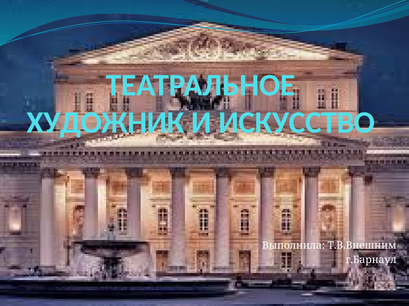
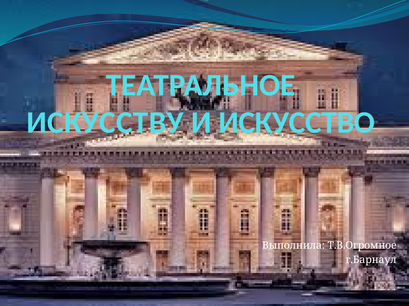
ХУДОЖНИК: ХУДОЖНИК -> ИСКУССТВУ (105, 123)
Т.В.Внешним: Т.В.Внешним -> Т.В.Огромное (362, 246)
